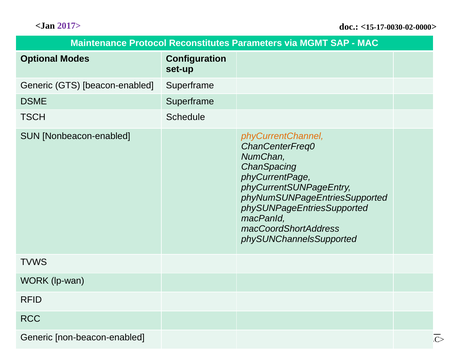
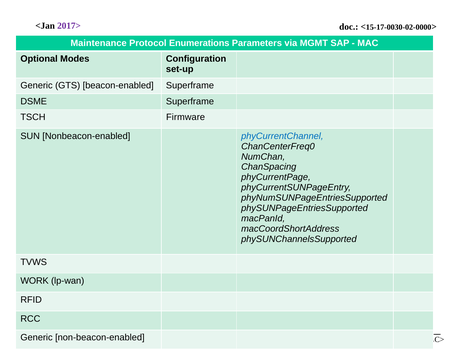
Reconstitutes: Reconstitutes -> Enumerations (199, 43)
Schedule: Schedule -> Firmware (186, 117)
phyCurrentChannel colour: orange -> blue (282, 136)
